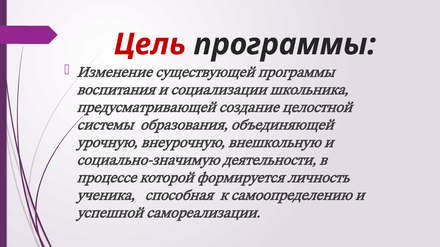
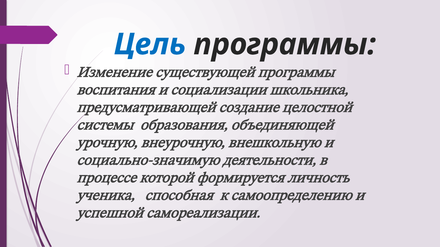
Цель colour: red -> blue (150, 44)
